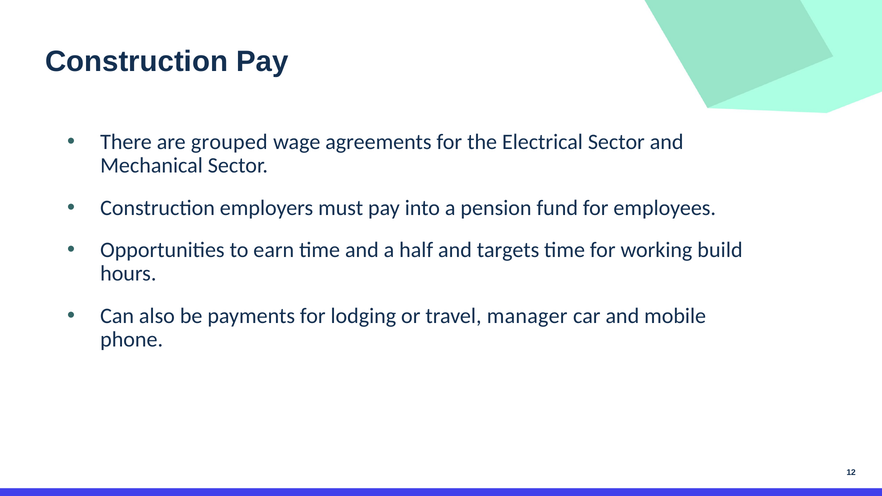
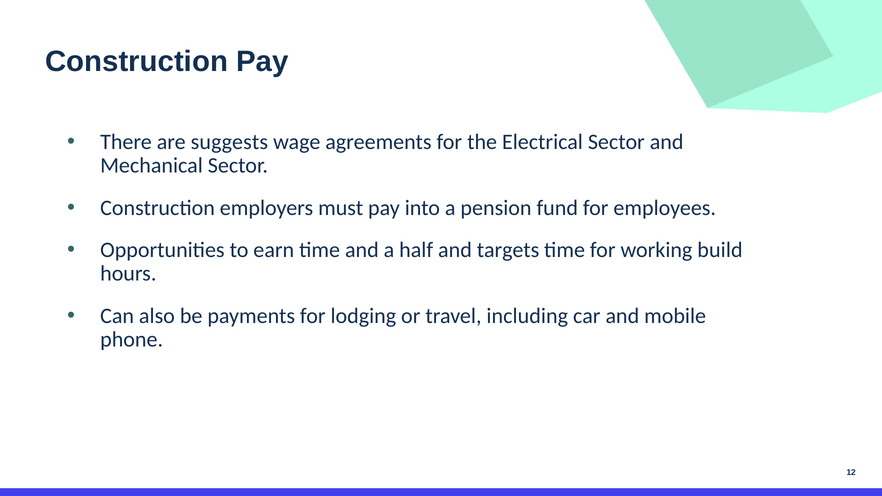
grouped: grouped -> suggests (229, 142)
manager: manager -> including (527, 316)
